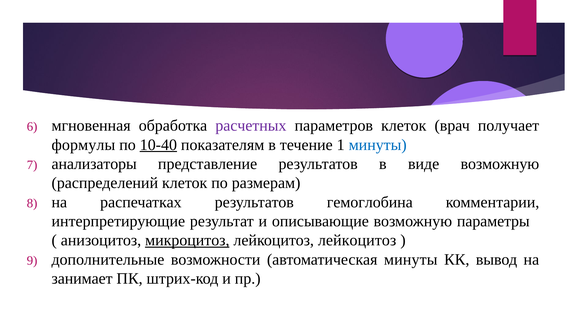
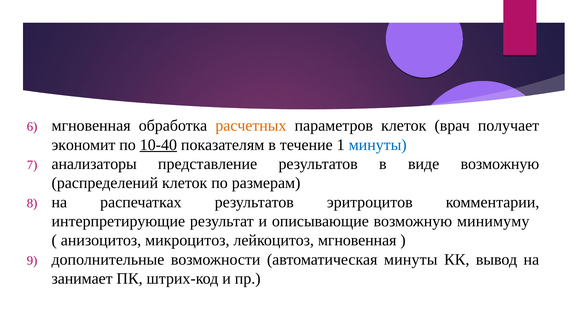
расчетных colour: purple -> orange (251, 126)
формулы: формулы -> экономит (83, 145)
гемоглобина: гемоглобина -> эритроцитов (370, 202)
параметры: параметры -> минимуму (493, 221)
микроцитоз underline: present -> none (187, 240)
лейкоцитоз лейкоцитоз: лейкоцитоз -> мгновенная (357, 240)
